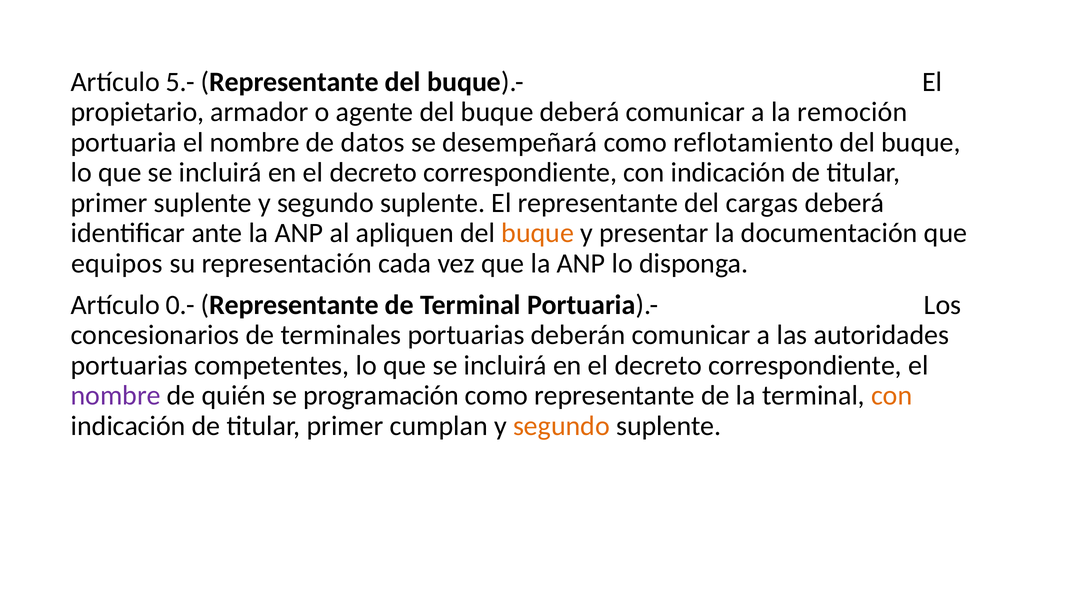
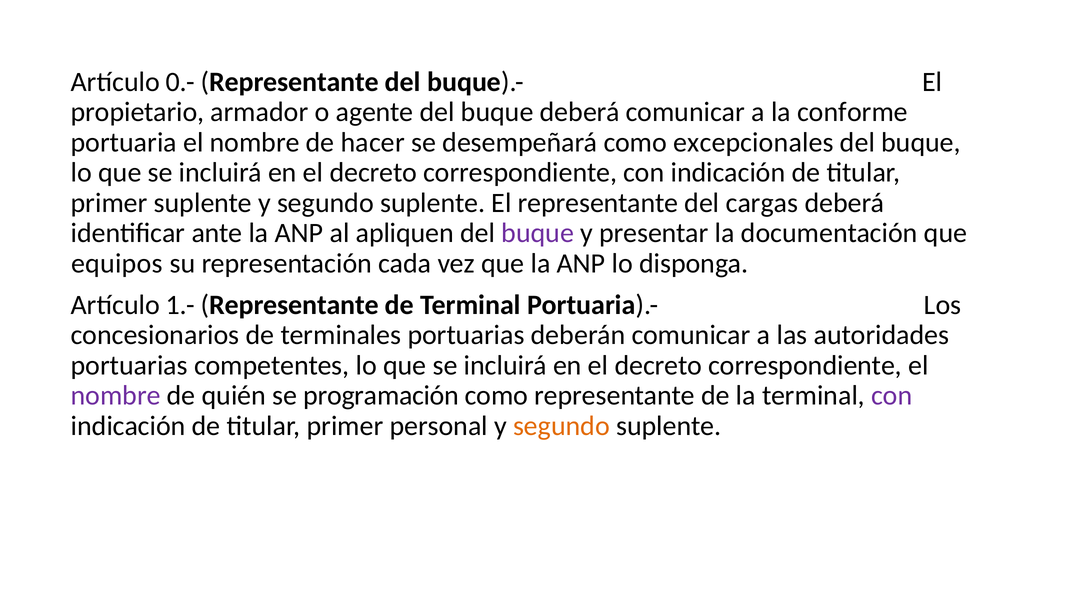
5.-: 5.- -> 0.- (180, 82)
remoción: remoción -> conforme (853, 112)
datos: datos -> hacer (373, 142)
reflotamiento: reflotamiento -> excepcionales (753, 142)
buque colour: orange -> purple (538, 233)
0.-: 0.- -> 1.- (180, 305)
con colour: orange -> purple (892, 395)
cumplan: cumplan -> personal (439, 426)
